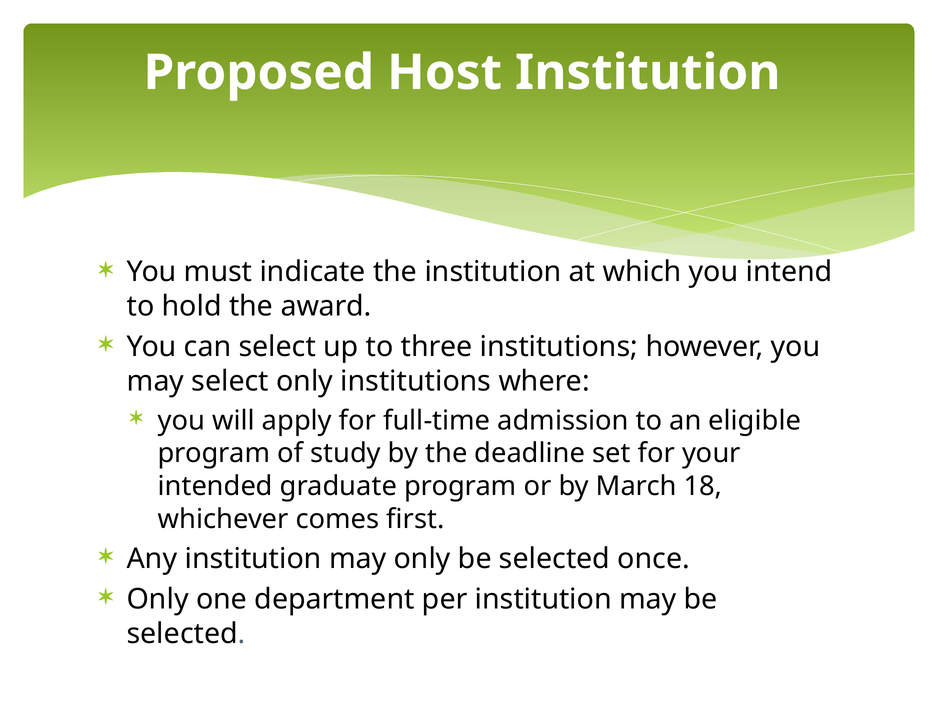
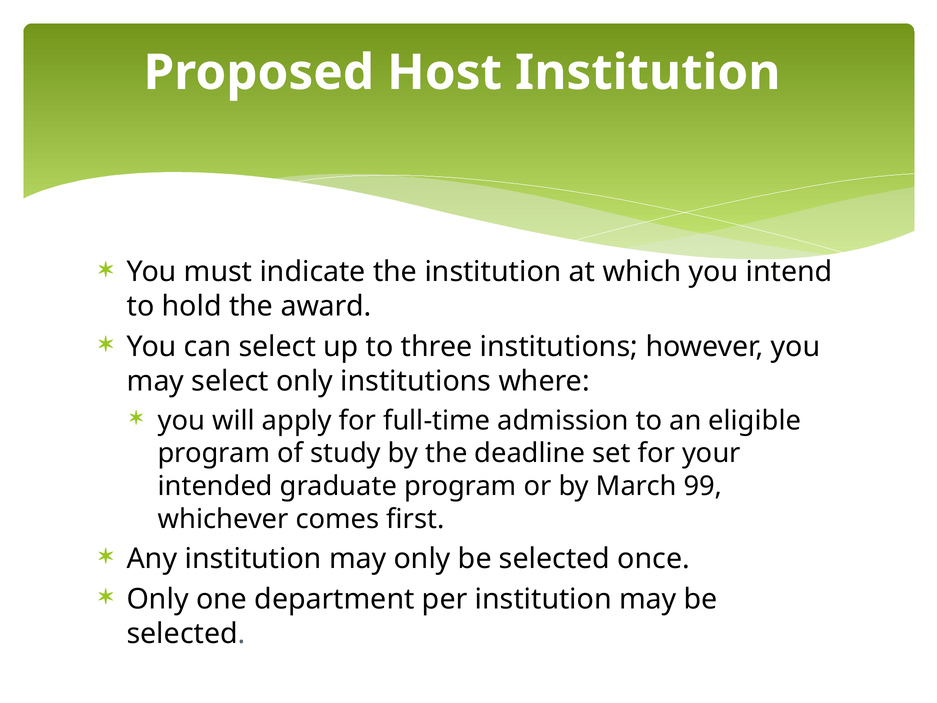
18: 18 -> 99 (703, 486)
